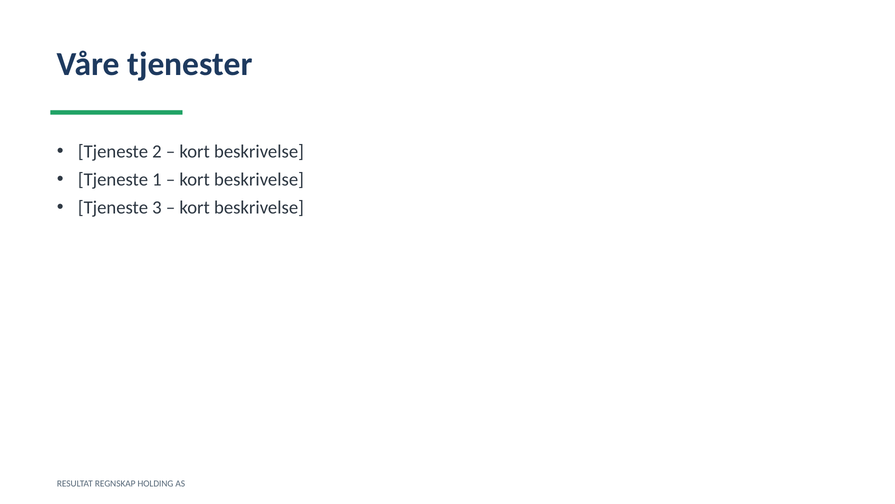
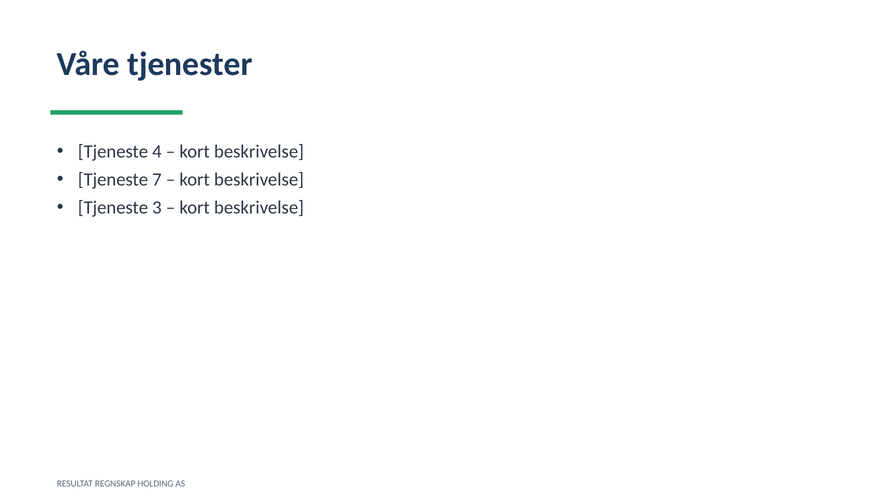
2: 2 -> 4 (157, 152)
1: 1 -> 7 (157, 180)
